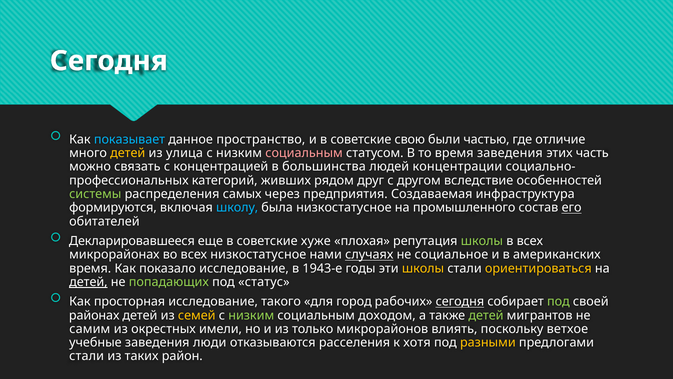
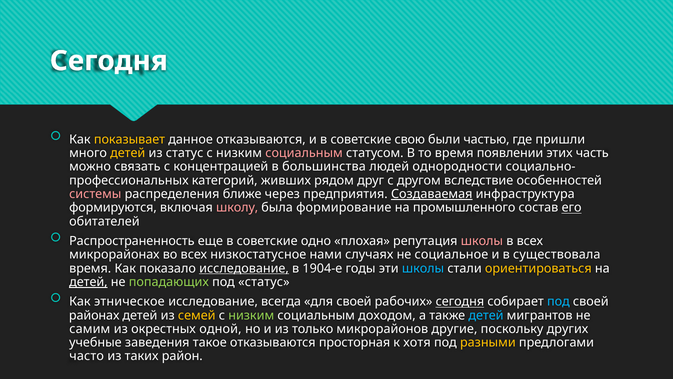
показывает colour: light blue -> yellow (129, 139)
данное пространство: пространство -> отказываются (261, 139)
отличие: отличие -> пришли (560, 139)
из улица: улица -> статус (185, 153)
время заведения: заведения -> появлении (510, 153)
концентрации: концентрации -> однородности (457, 167)
системы colour: light green -> pink (95, 194)
самых: самых -> ближе (242, 194)
Создаваемая underline: none -> present (432, 194)
школу colour: light blue -> pink (237, 207)
была низкостатусное: низкостатусное -> формирование (344, 207)
Декларировавшееся: Декларировавшееся -> Распространенность (132, 241)
хуже: хуже -> одно (316, 241)
школы colour: light green -> pink (482, 241)
случаях underline: present -> none (369, 254)
американских: американских -> существовала (557, 254)
исследование underline: none -> present (244, 268)
1943-е: 1943-е -> 1904-е (322, 268)
школы colour: yellow -> light blue (423, 268)
просторная: просторная -> этническое (129, 301)
такого: такого -> всегда (281, 301)
для город: город -> своей (354, 301)
под colour: light green -> light blue (558, 301)
детей colour: light green -> light blue (486, 315)
имели: имели -> одной (220, 329)
влиять: влиять -> другие (454, 329)
ветхое: ветхое -> других (567, 329)
люди: люди -> такое (210, 342)
расселения: расселения -> просторная (355, 342)
стали: стали -> часто (87, 356)
